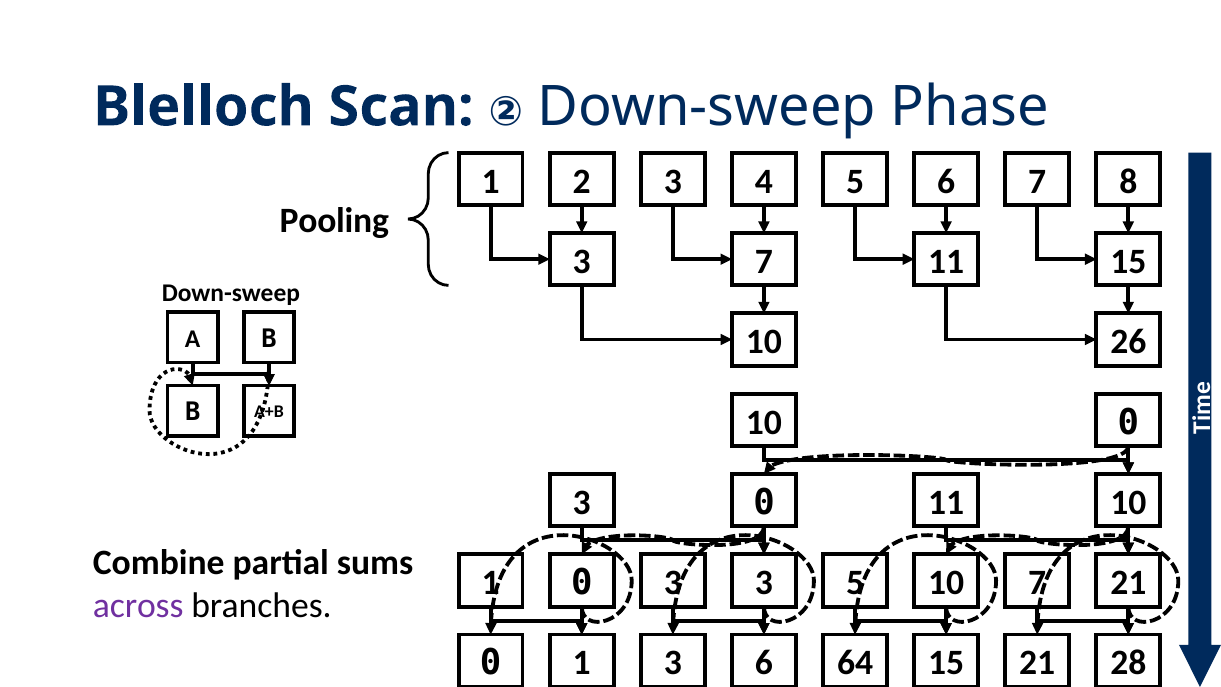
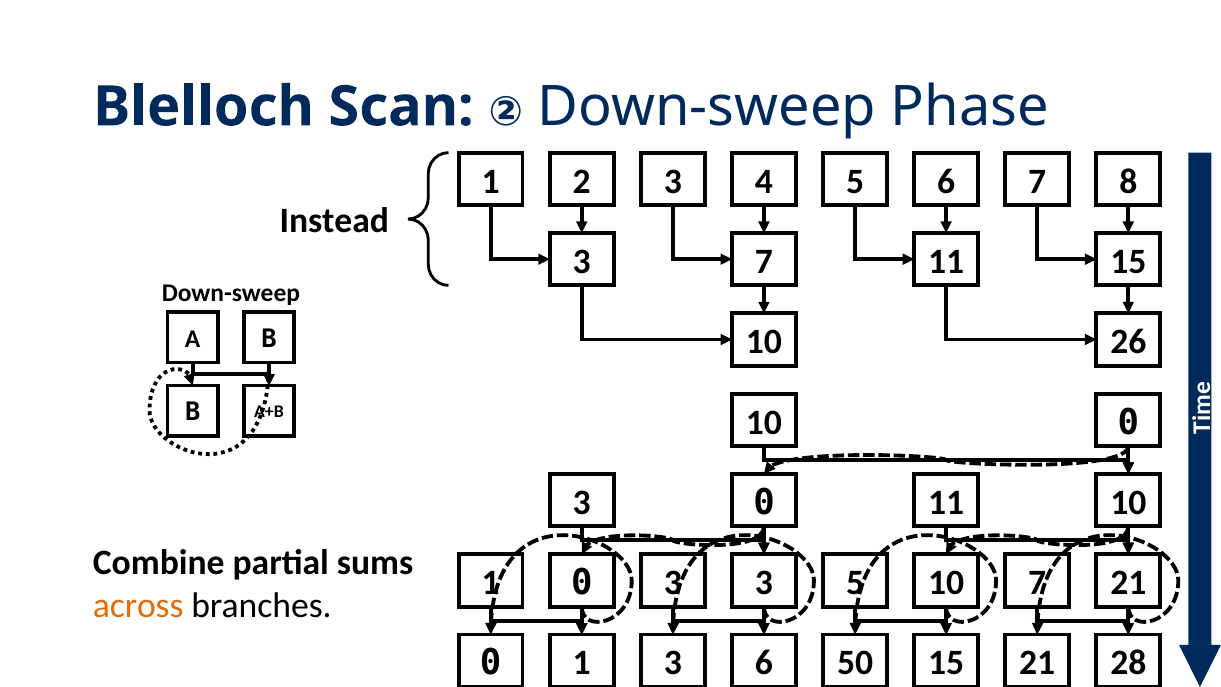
Pooling: Pooling -> Instead (334, 221)
across colour: purple -> orange (138, 605)
64: 64 -> 50 (855, 663)
